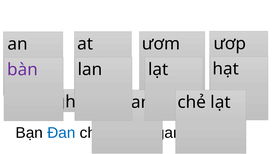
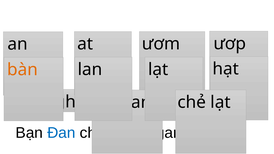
bàn colour: purple -> orange (22, 70)
